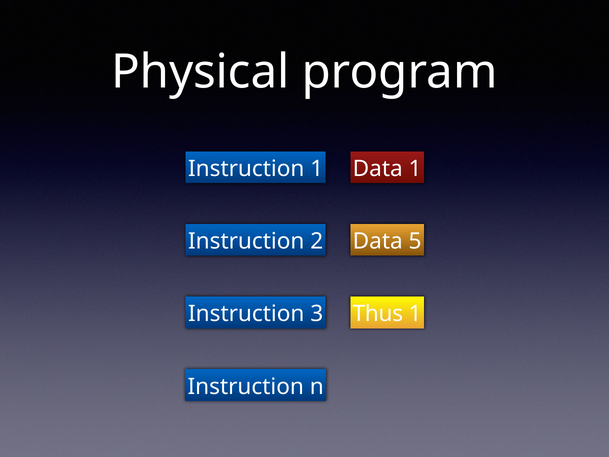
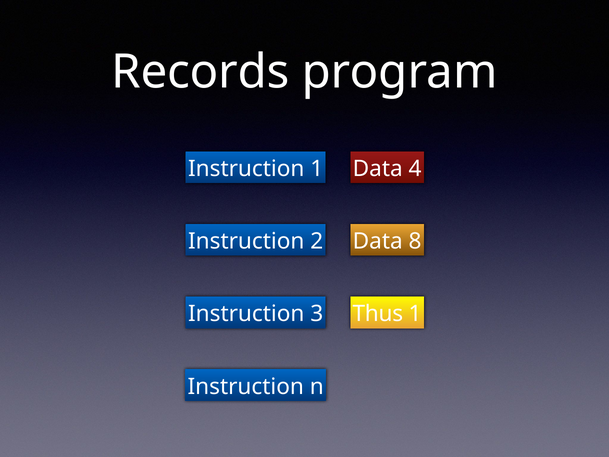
Physical: Physical -> Records (200, 72)
Data 1: 1 -> 4 (415, 169)
5: 5 -> 8 (415, 241)
